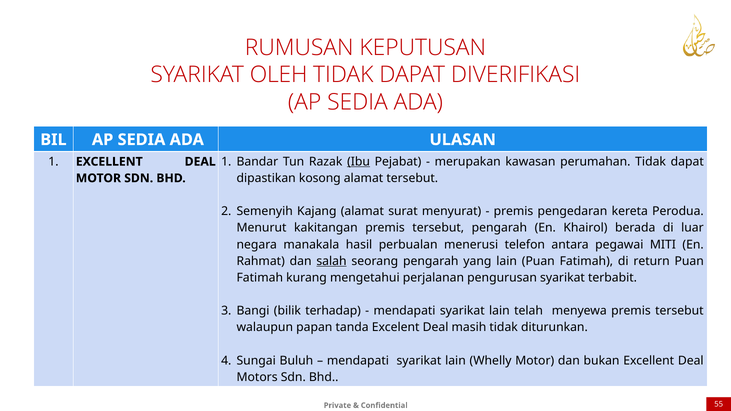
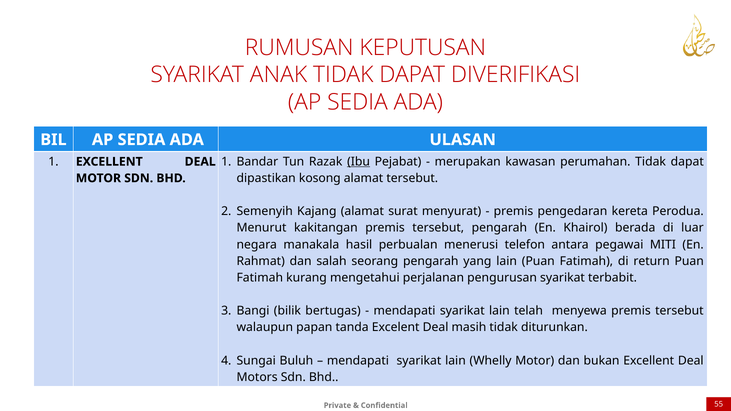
OLEH: OLEH -> ANAK (279, 75)
salah underline: present -> none (332, 261)
terhadap: terhadap -> bertugas (333, 311)
